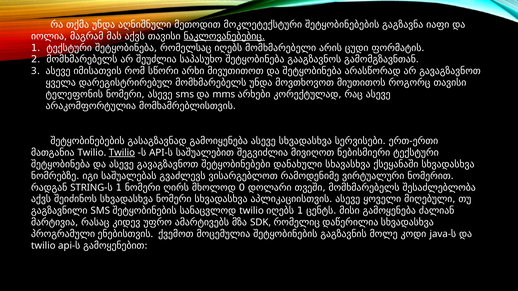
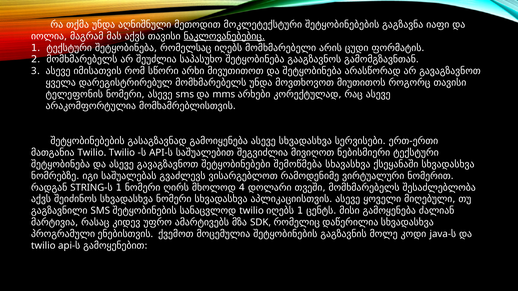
Twilio underline: present -> none (122, 153)
დანახული: დანახული -> შემოწმება (298, 164)
0: 0 -> 4 (242, 188)
